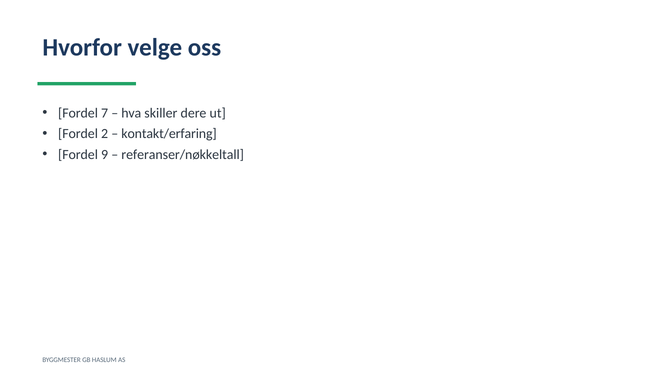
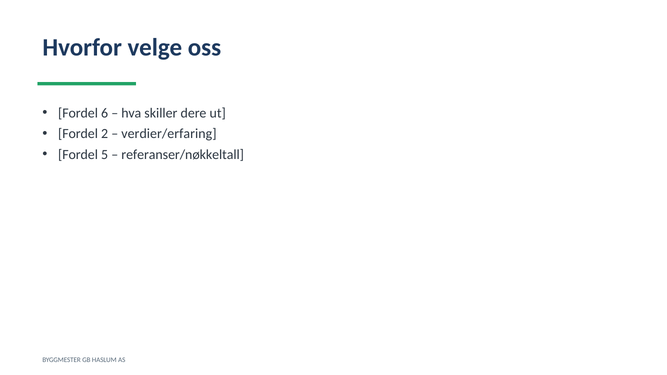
7: 7 -> 6 (105, 113)
kontakt/erfaring: kontakt/erfaring -> verdier/erfaring (169, 134)
9: 9 -> 5 (105, 155)
